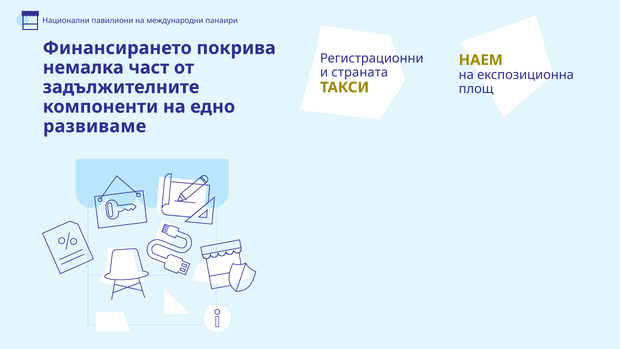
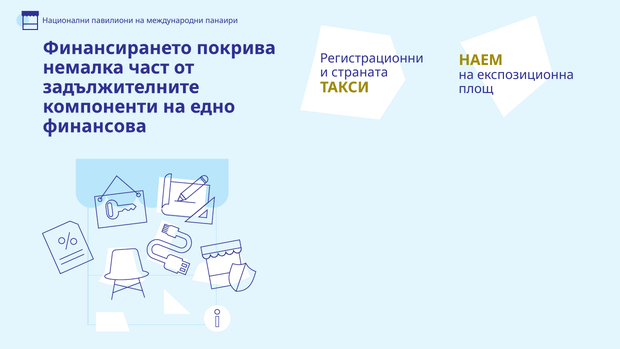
развиваме: развиваме -> финансова (95, 126)
